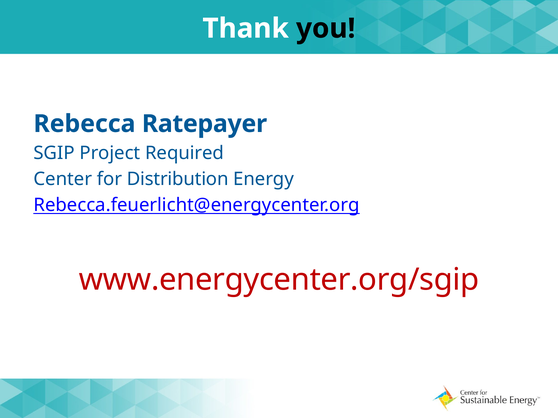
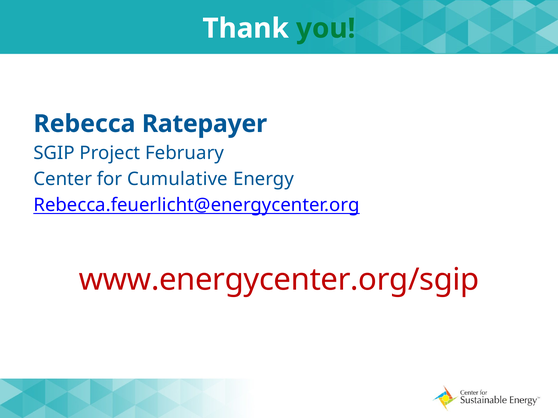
you colour: black -> green (326, 28)
Required: Required -> February (185, 153)
Distribution: Distribution -> Cumulative (178, 179)
